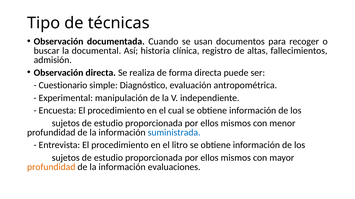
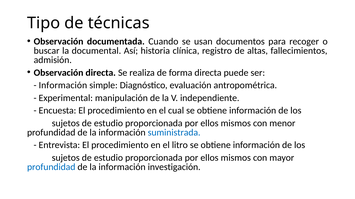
Cuestionario: Cuestionario -> Información (63, 86)
profundidad colour: orange -> blue (51, 168)
evaluaciones: evaluaciones -> investigación (174, 168)
